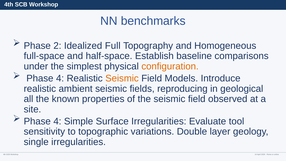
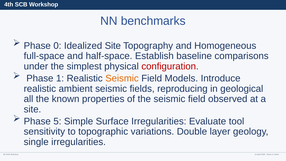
2: 2 -> 0 (57, 46)
Idealized Full: Full -> Site (113, 46)
configuration colour: orange -> red (170, 66)
4: 4 -> 1 (60, 78)
4: 4 -> 5 (57, 121)
